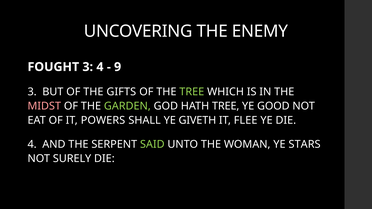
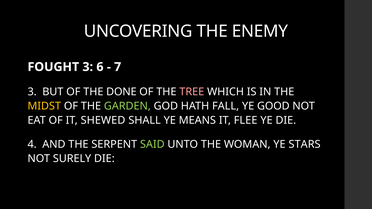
3 4: 4 -> 6 (100, 67)
9: 9 -> 7 (118, 67)
GIFTS: GIFTS -> DONE (121, 92)
TREE colour: light green -> pink (192, 92)
MIDST colour: pink -> yellow (44, 106)
HATH TREE: TREE -> FALL (226, 106)
POWERS: POWERS -> SHEWED (103, 120)
GIVETH: GIVETH -> MEANS (197, 120)
